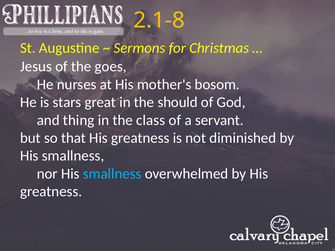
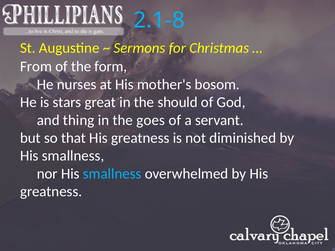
2.1-8 colour: yellow -> light blue (159, 20)
Jesus: Jesus -> From (36, 67)
goes: goes -> form (111, 67)
class: class -> goes (151, 120)
